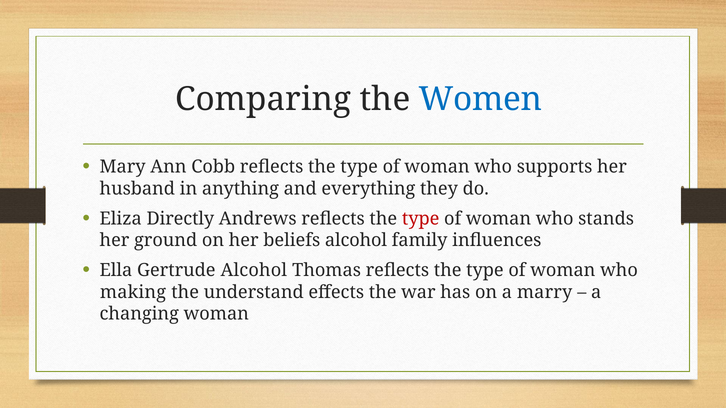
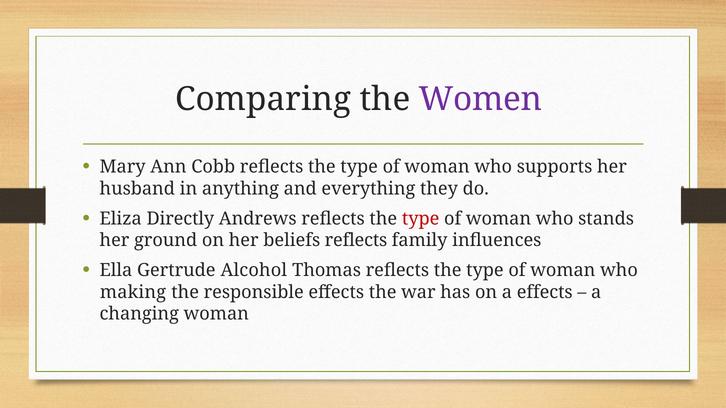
Women colour: blue -> purple (481, 100)
beliefs alcohol: alcohol -> reflects (356, 241)
understand: understand -> responsible (254, 292)
a marry: marry -> effects (545, 292)
